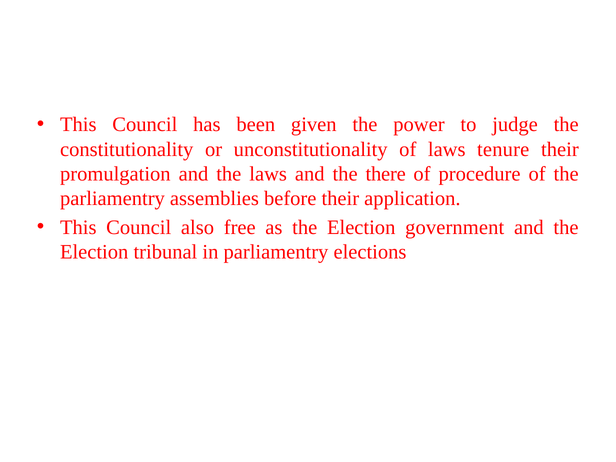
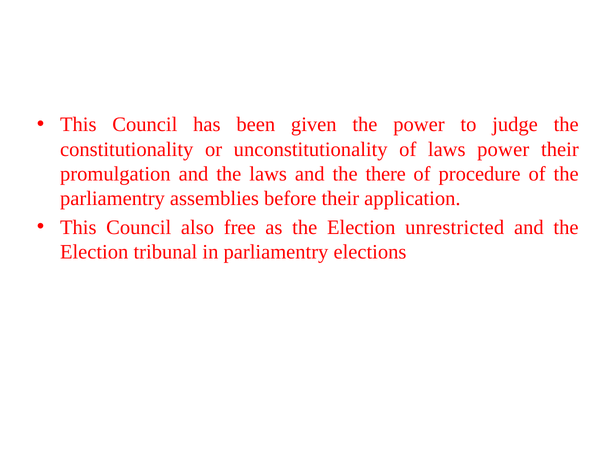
laws tenure: tenure -> power (503, 149)
government: government -> unrestricted (455, 227)
